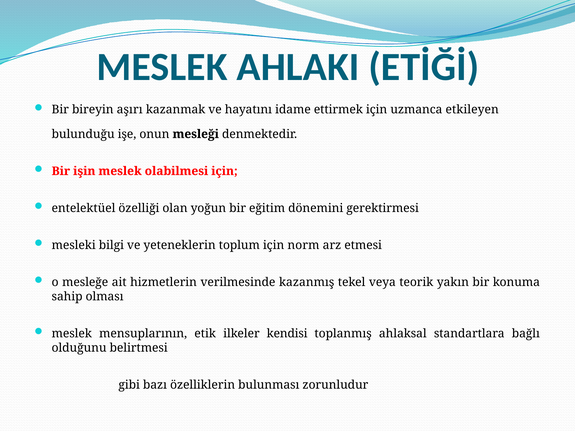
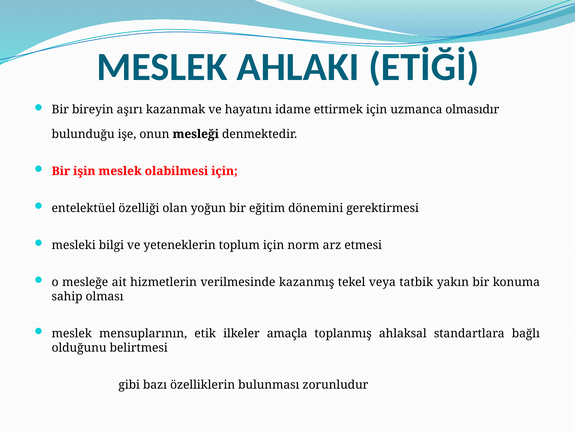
etkileyen: etkileyen -> olmasıdır (472, 110)
teorik: teorik -> tatbik (416, 282)
kendisi: kendisi -> amaçla (287, 334)
